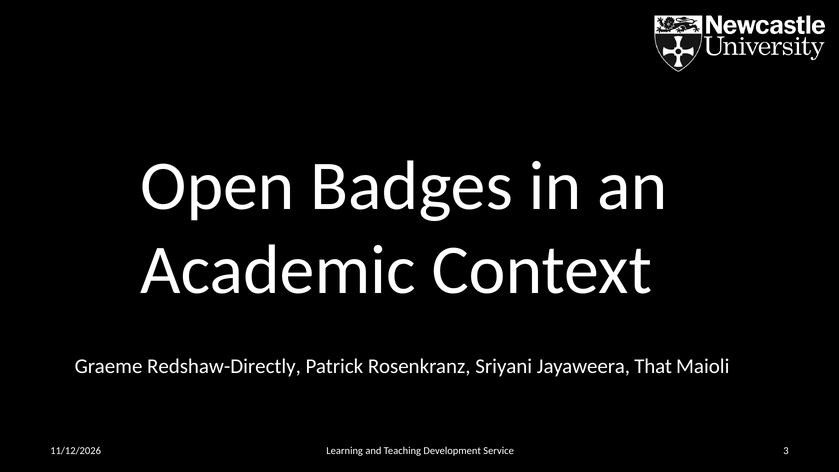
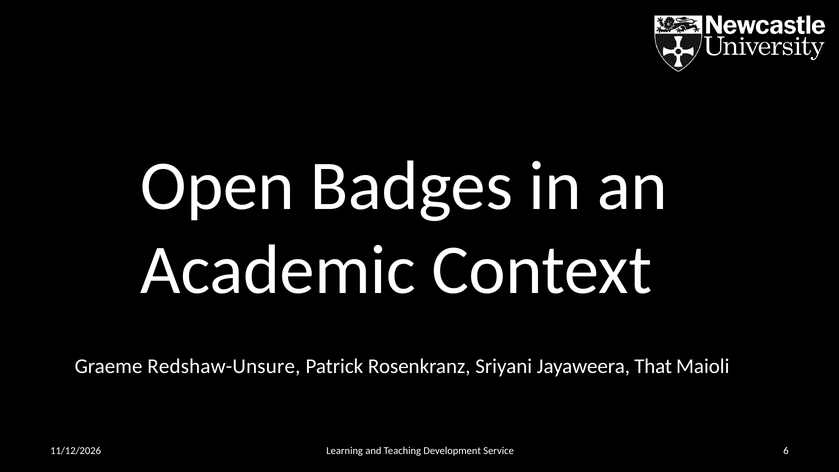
Redshaw-Directly: Redshaw-Directly -> Redshaw-Unsure (224, 366)
3: 3 -> 6 (786, 451)
